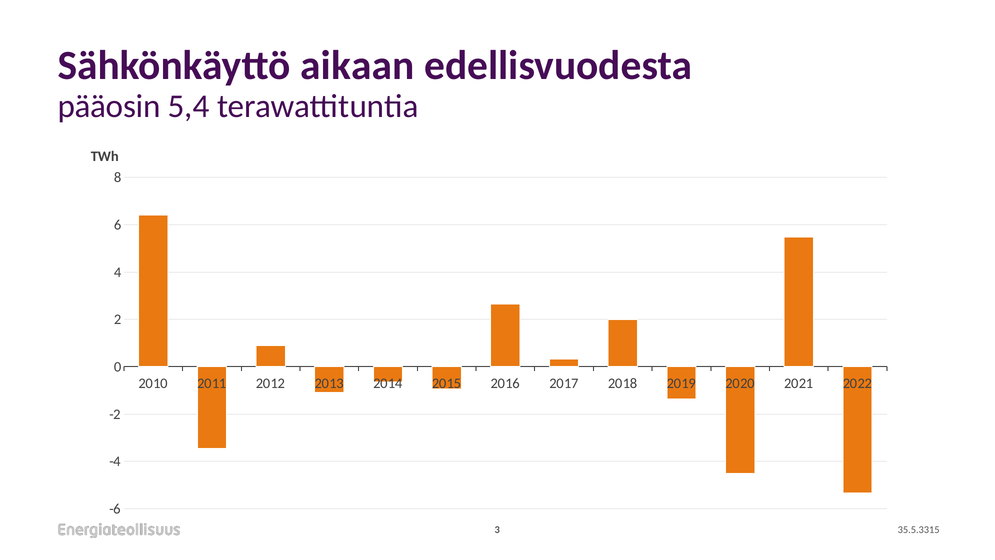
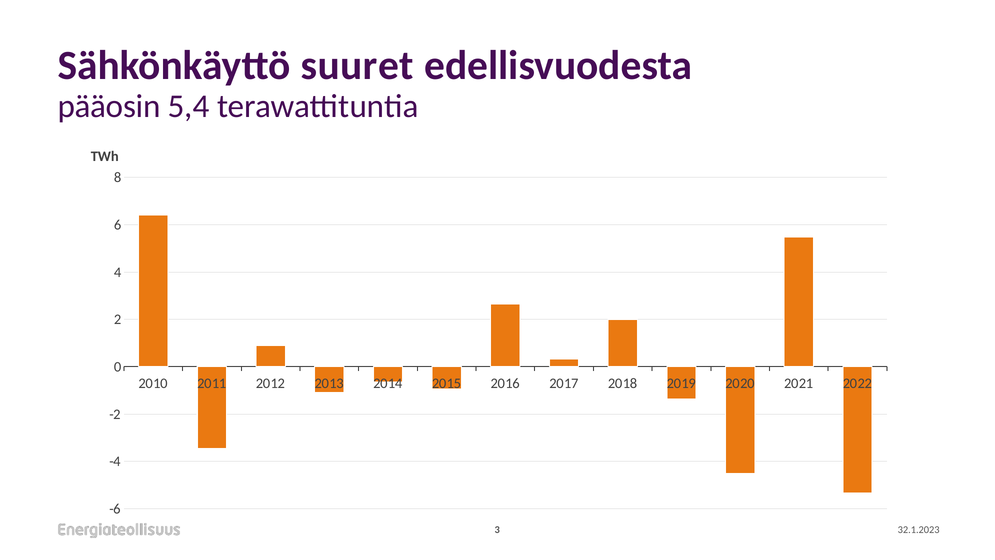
aikaan: aikaan -> suuret (357, 66)
35.5.3315: 35.5.3315 -> 32.1.2023 (919, 529)
